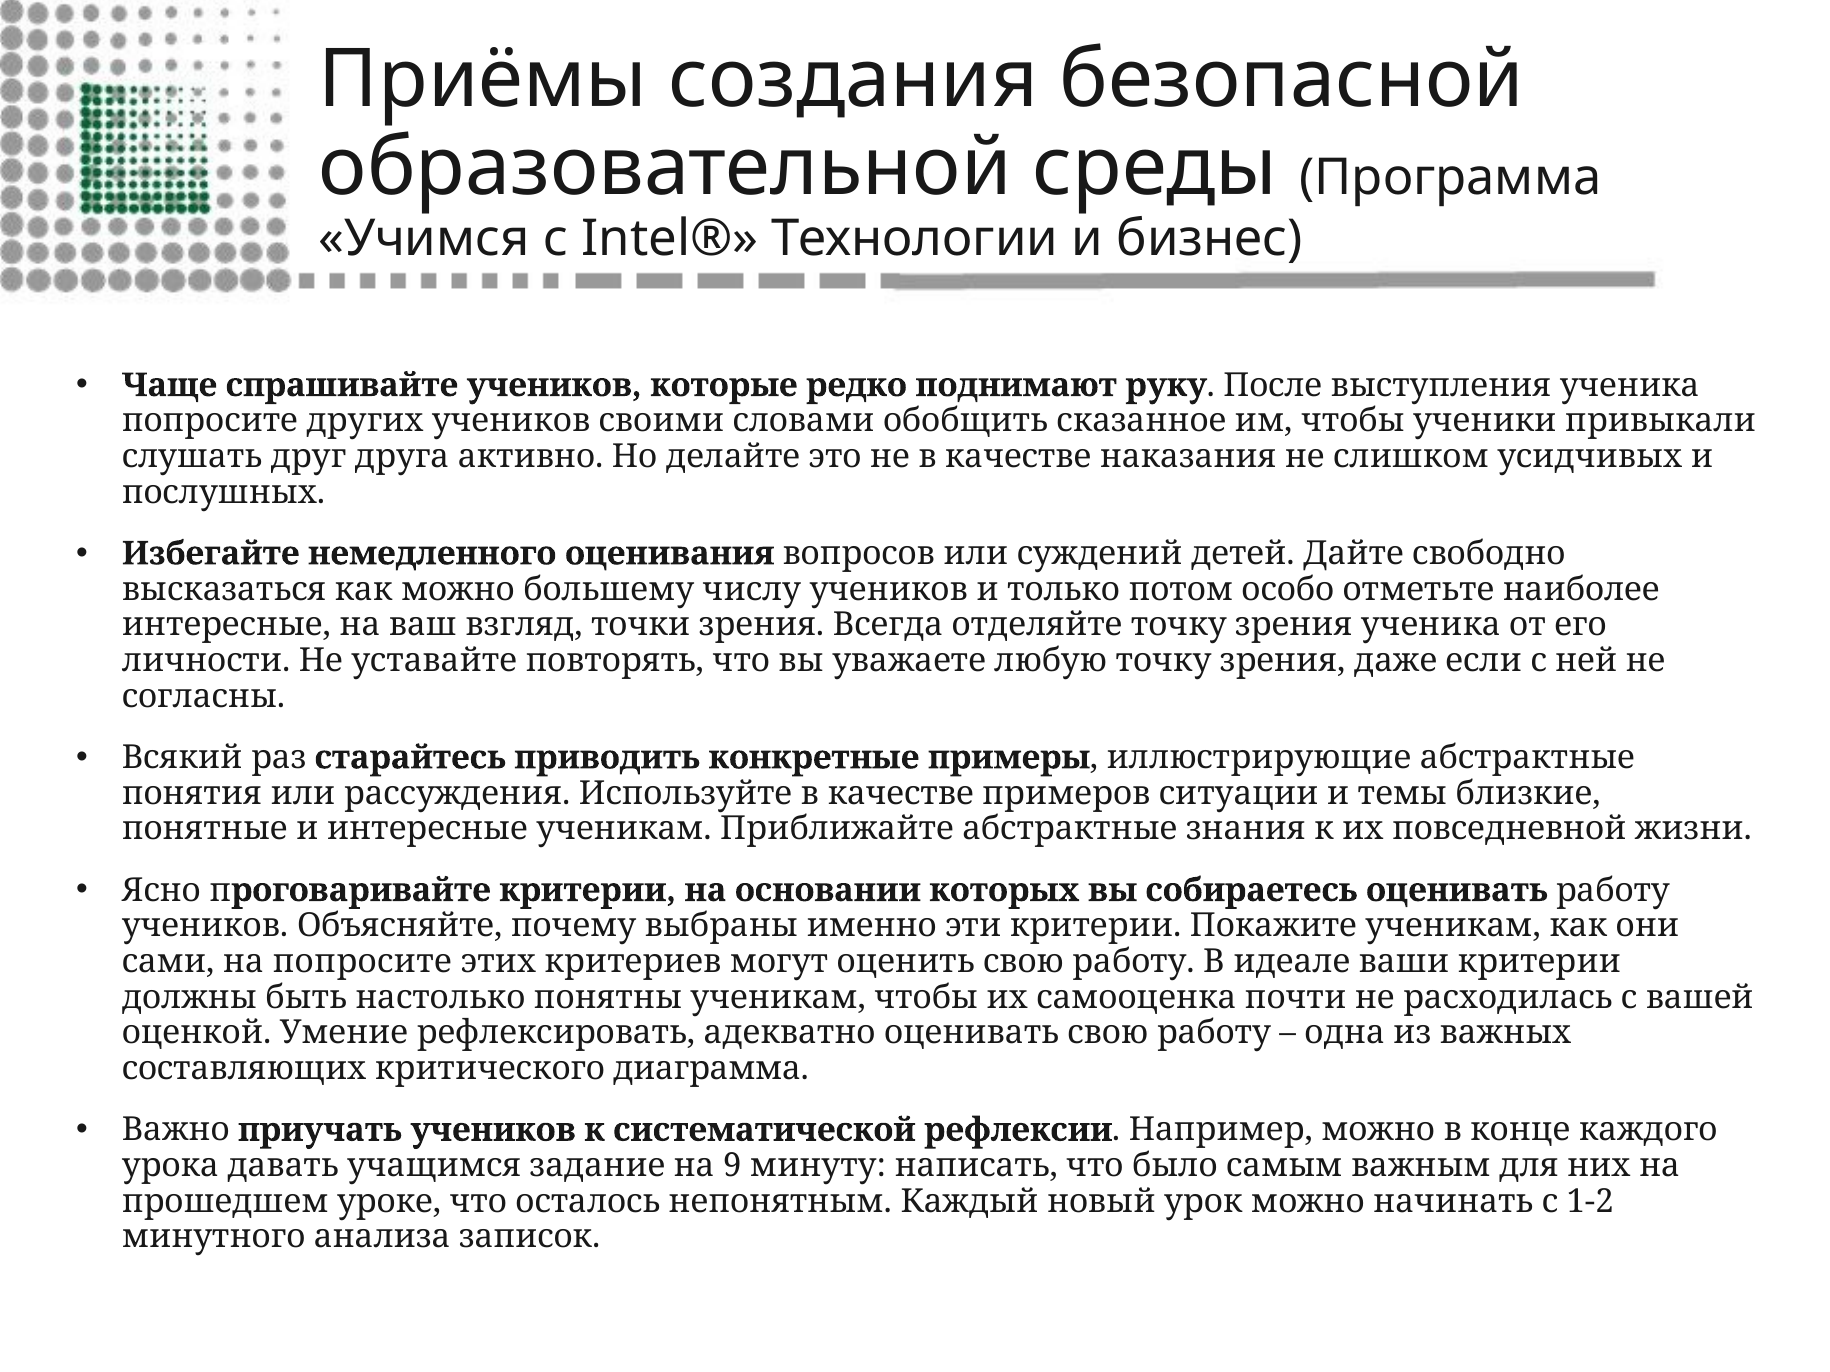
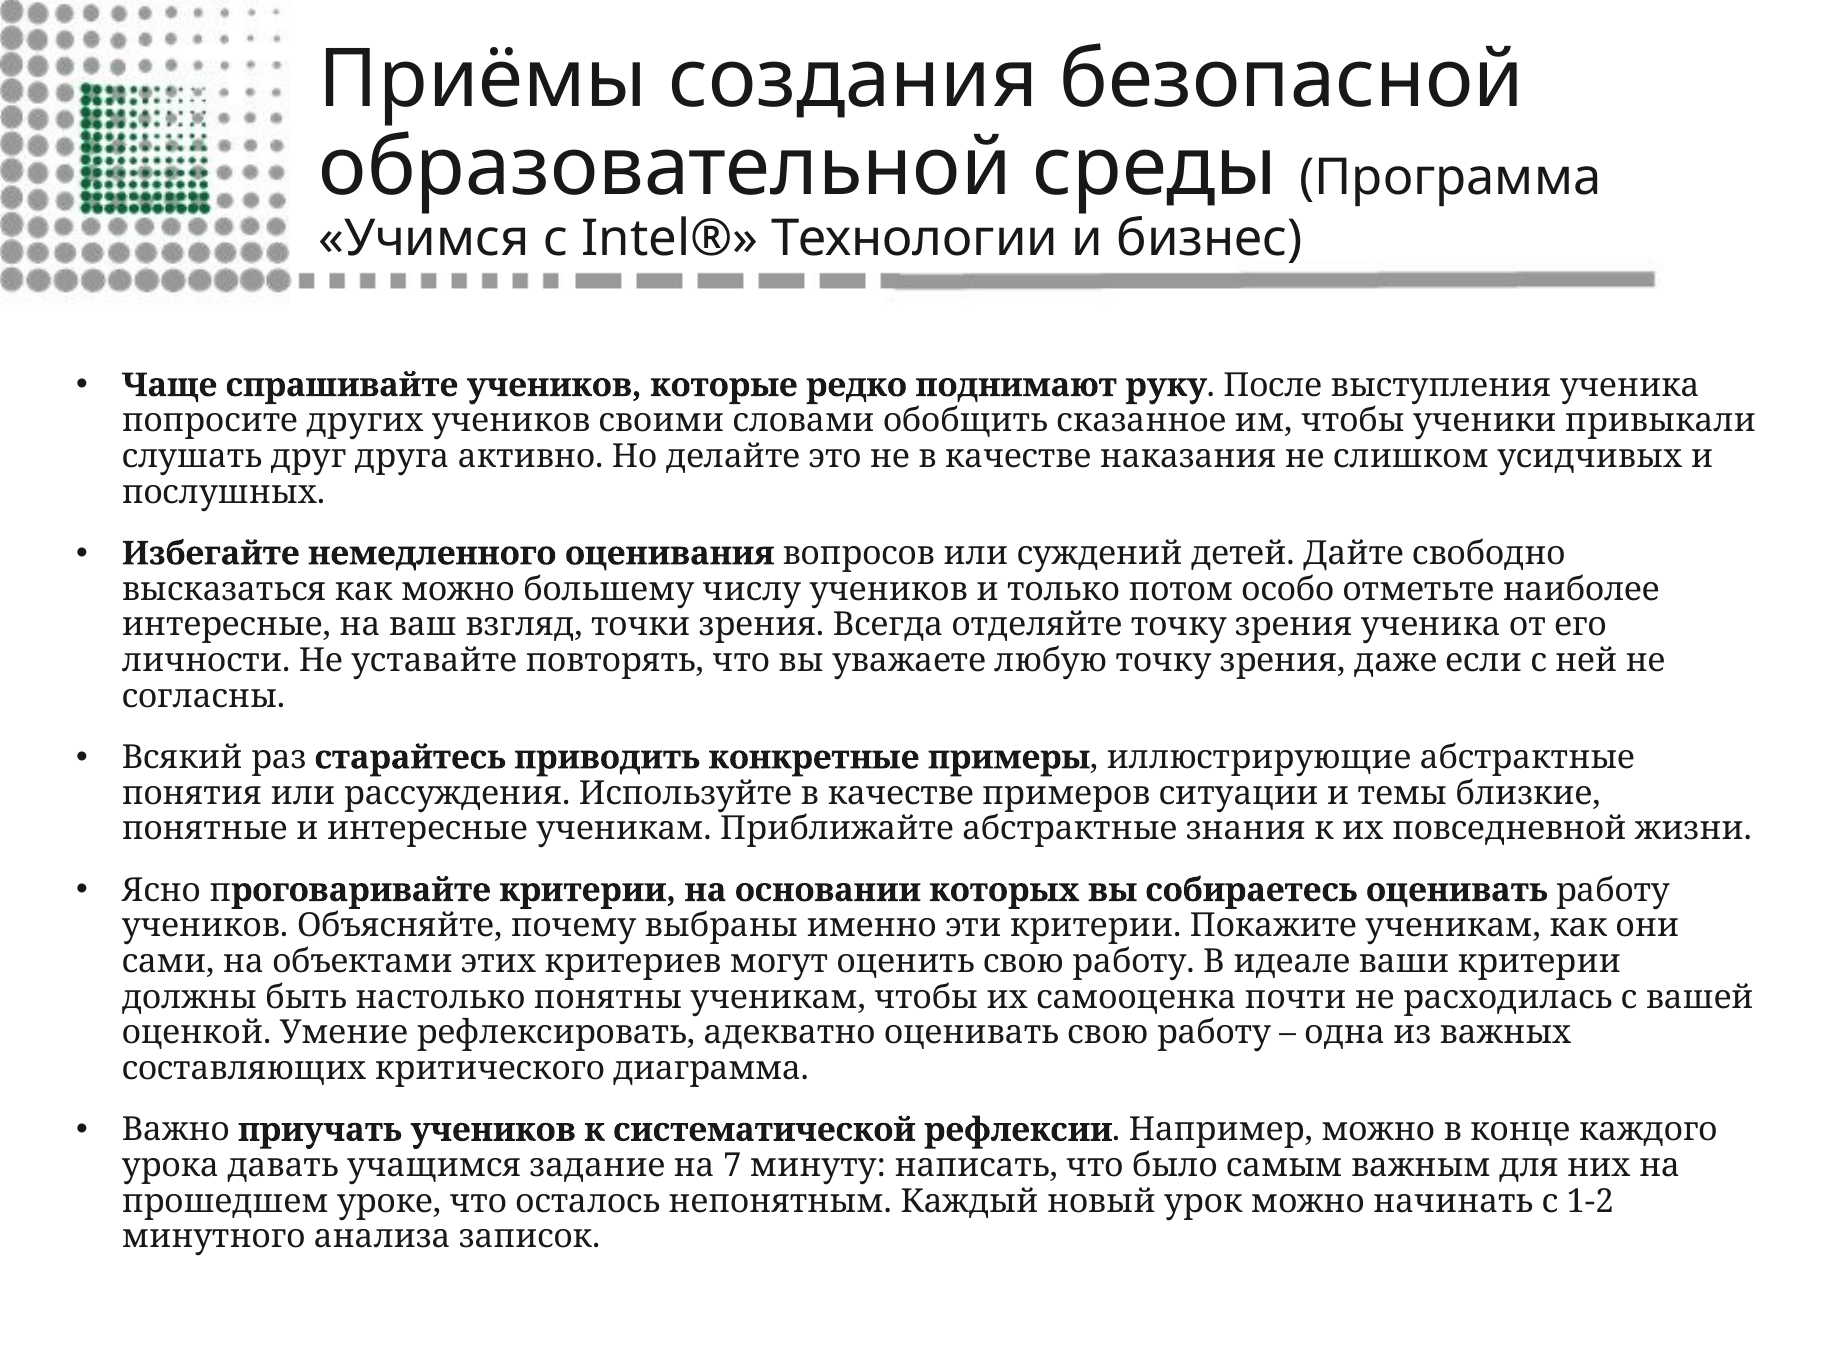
на попросите: попросите -> объектами (362, 962)
9: 9 -> 7 (732, 1166)
